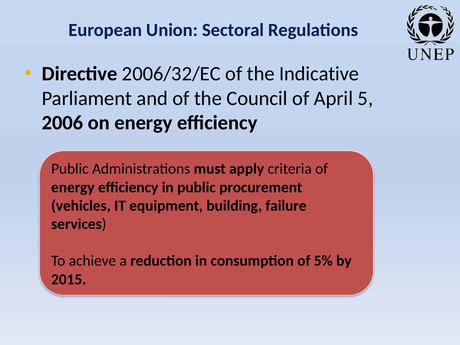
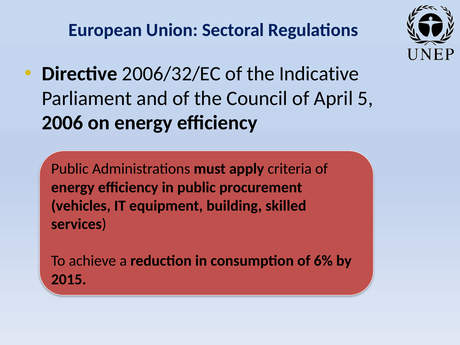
failure: failure -> skilled (286, 206)
5%: 5% -> 6% (323, 261)
